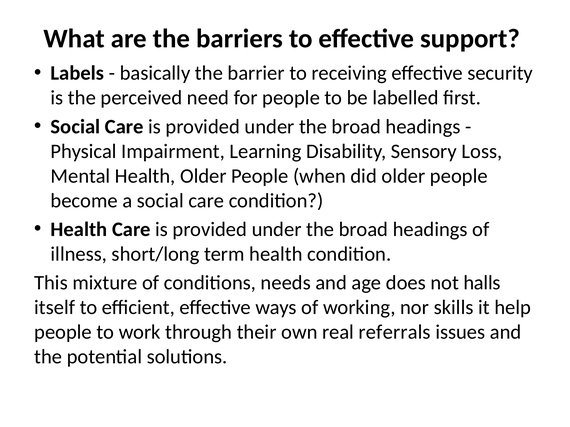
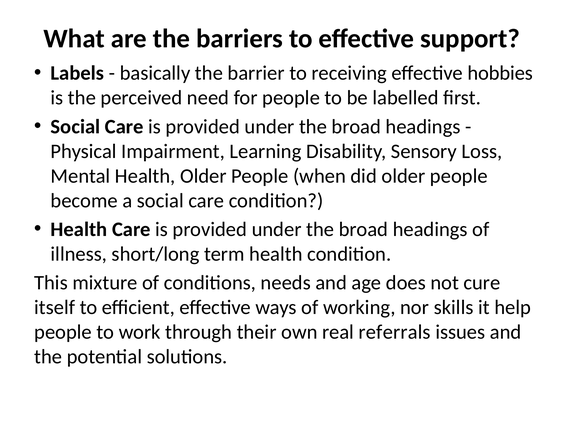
security: security -> hobbies (500, 73)
halls: halls -> cure (482, 283)
